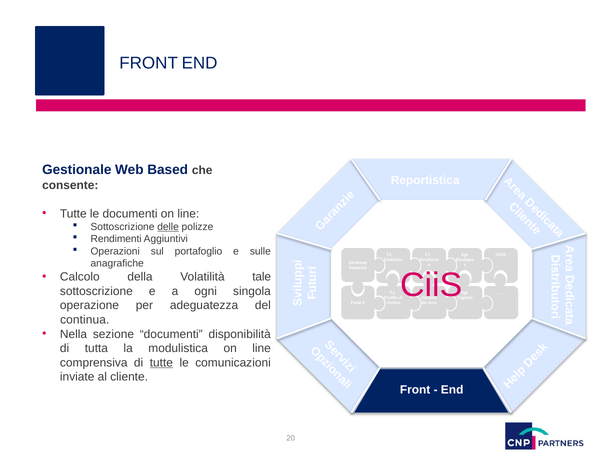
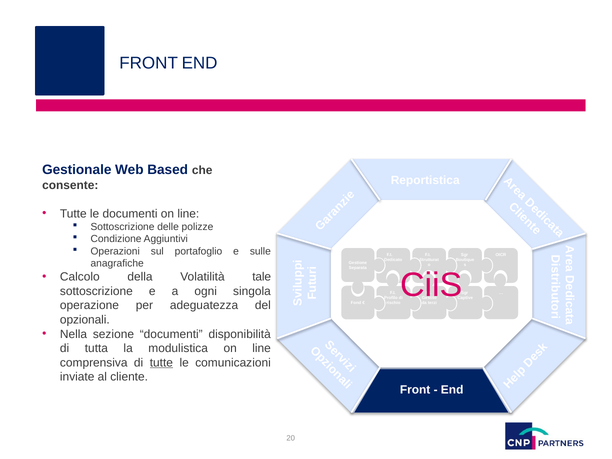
delle underline: present -> none (168, 227)
Rendimenti: Rendimenti -> Condizione (116, 239)
continua: continua -> opzionali (85, 320)
